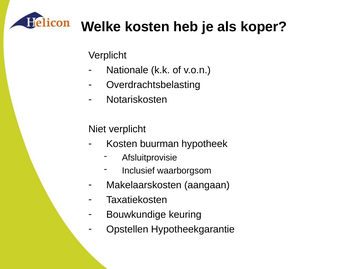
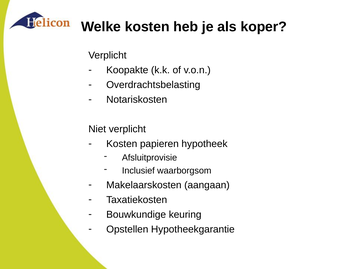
Nationale: Nationale -> Koopakte (127, 70)
buurman: buurman -> papieren (159, 144)
